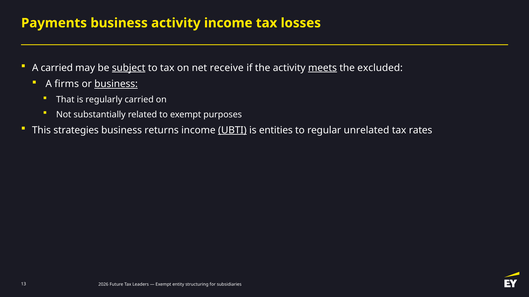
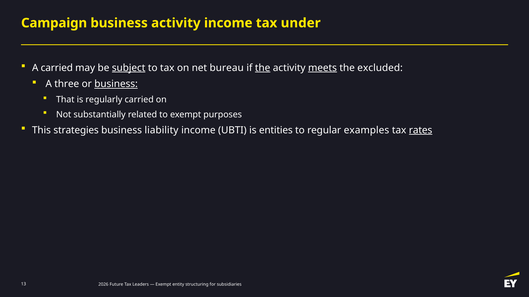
Payments: Payments -> Campaign (54, 23)
losses: losses -> under (301, 23)
receive: receive -> bureau (227, 68)
the underline: none -> present (263, 68)
firms: firms -> three (67, 84)
returns: returns -> liability (162, 130)
UBTI underline: present -> none (232, 130)
unrelated: unrelated -> examples (366, 130)
rates underline: none -> present (421, 130)
